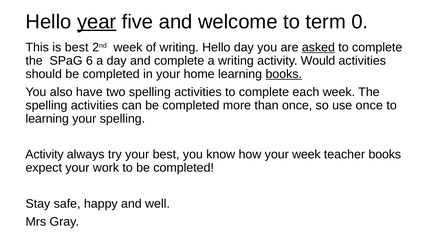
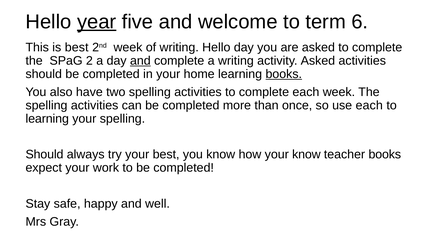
0: 0 -> 6 (360, 22)
asked underline: present -> none (318, 47)
6: 6 -> 2 (89, 61)
and underline: none -> present (140, 61)
activity Would: Would -> Asked (318, 61)
use once: once -> each (369, 106)
Activity: Activity -> Should (44, 155)
your week: week -> know (306, 155)
